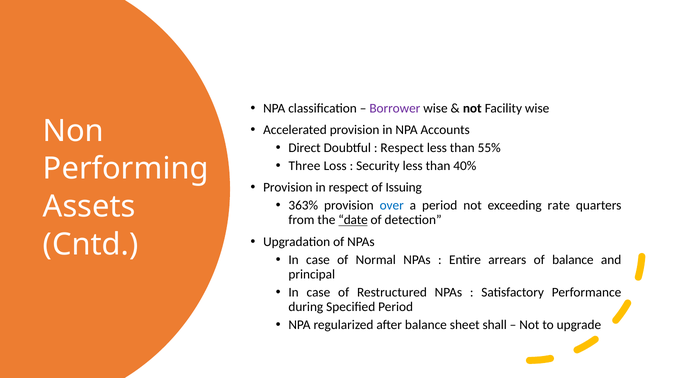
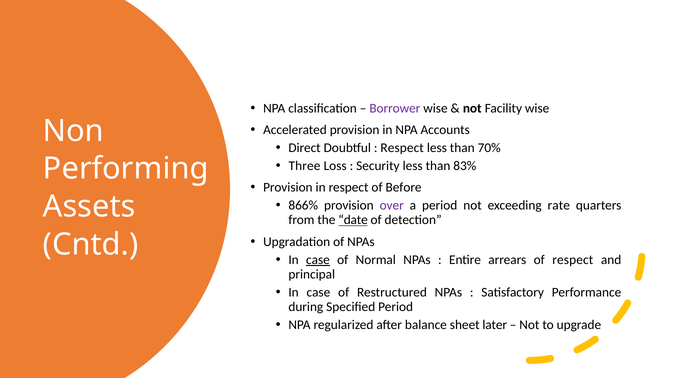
55%: 55% -> 70% (489, 148)
40%: 40% -> 83% (465, 166)
Issuing: Issuing -> Before (404, 188)
363%: 363% -> 866% (303, 206)
over colour: blue -> purple (392, 206)
case underline: none -> present (318, 260)
of balance: balance -> respect (573, 260)
shall: shall -> later (495, 325)
